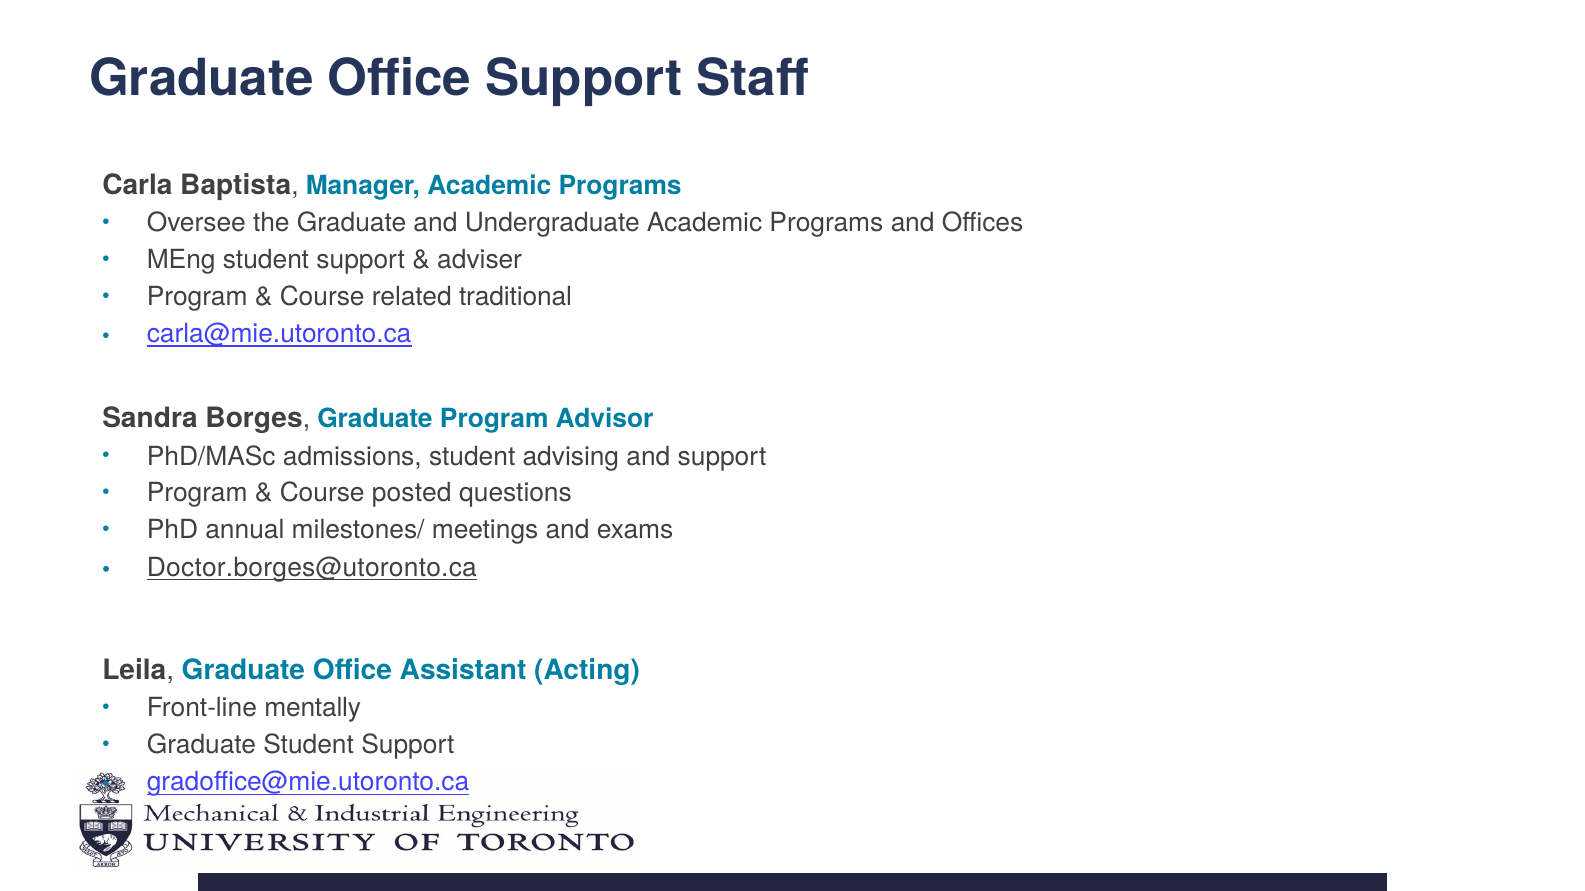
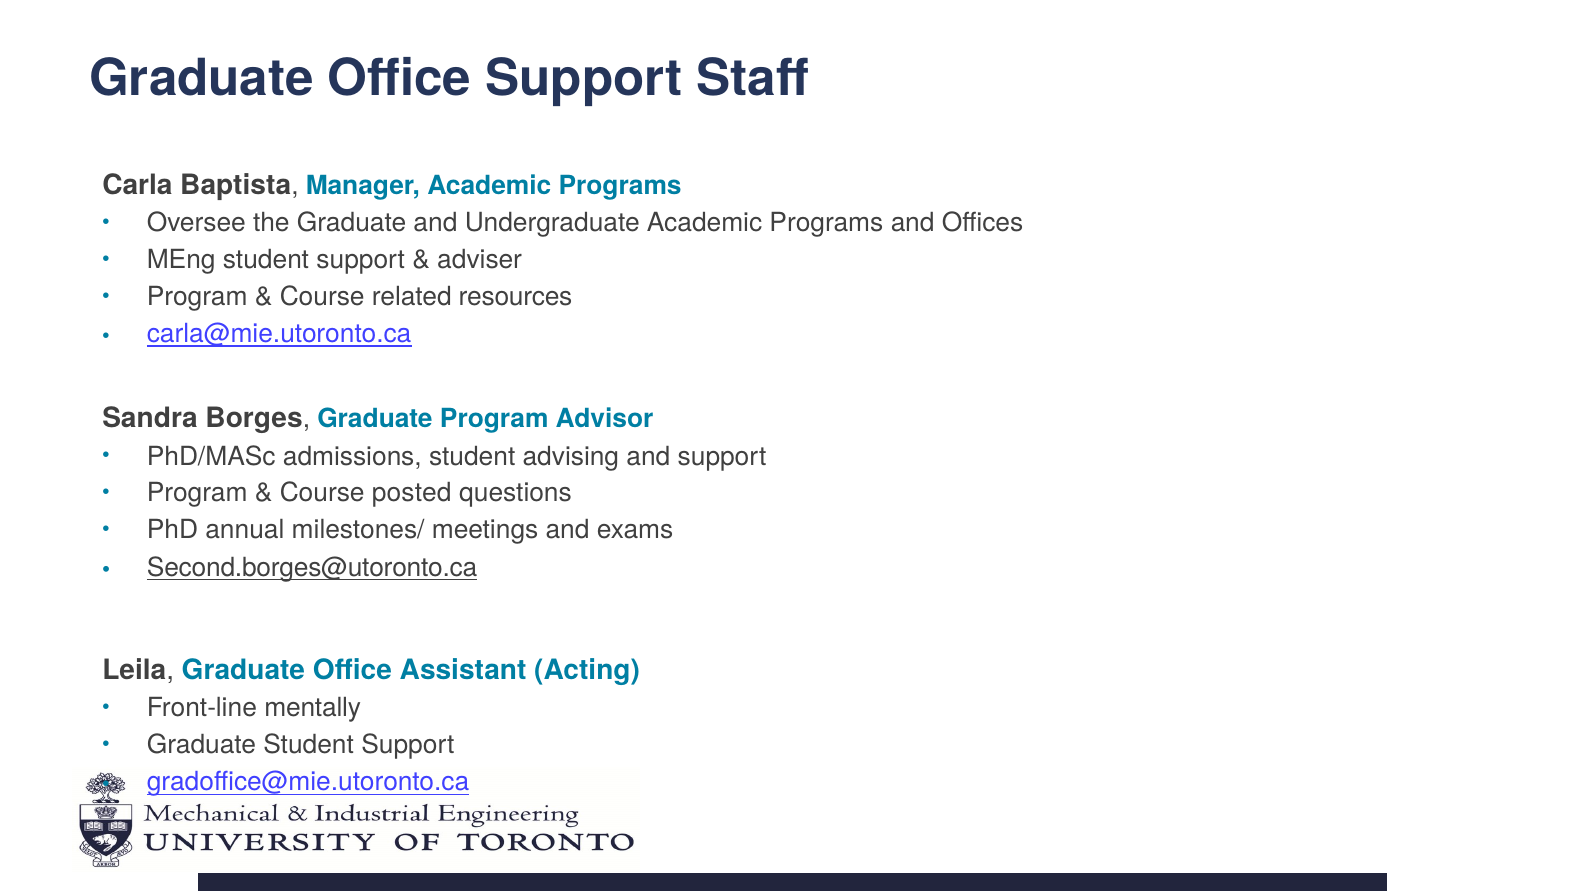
traditional: traditional -> resources (516, 297)
Doctor.borges@utoronto.ca: Doctor.borges@utoronto.ca -> Second.borges@utoronto.ca (312, 568)
